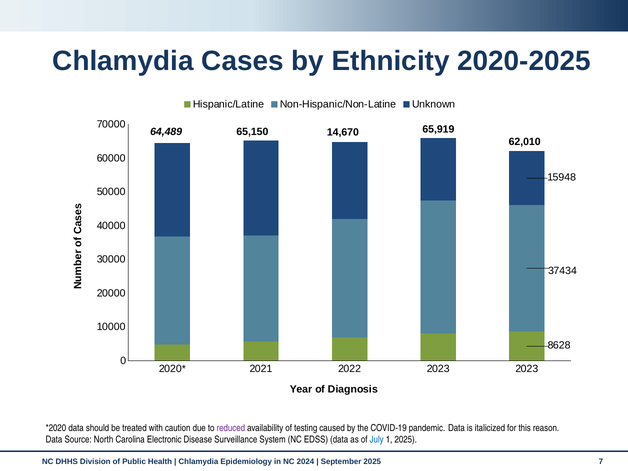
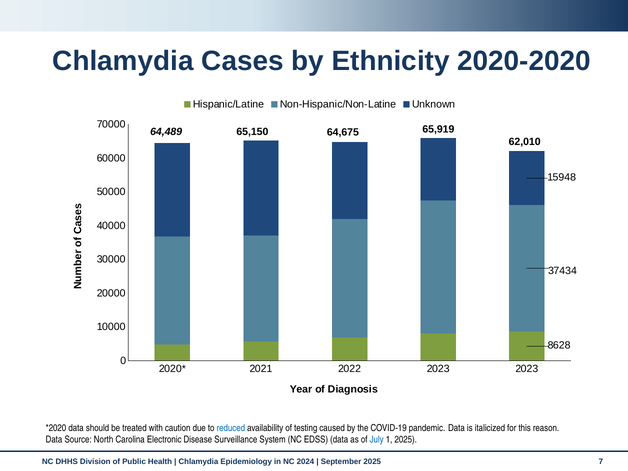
2020-2025: 2020-2025 -> 2020-2020 (524, 61)
14,670: 14,670 -> 64,675 (343, 132)
reduced colour: purple -> blue (231, 428)
